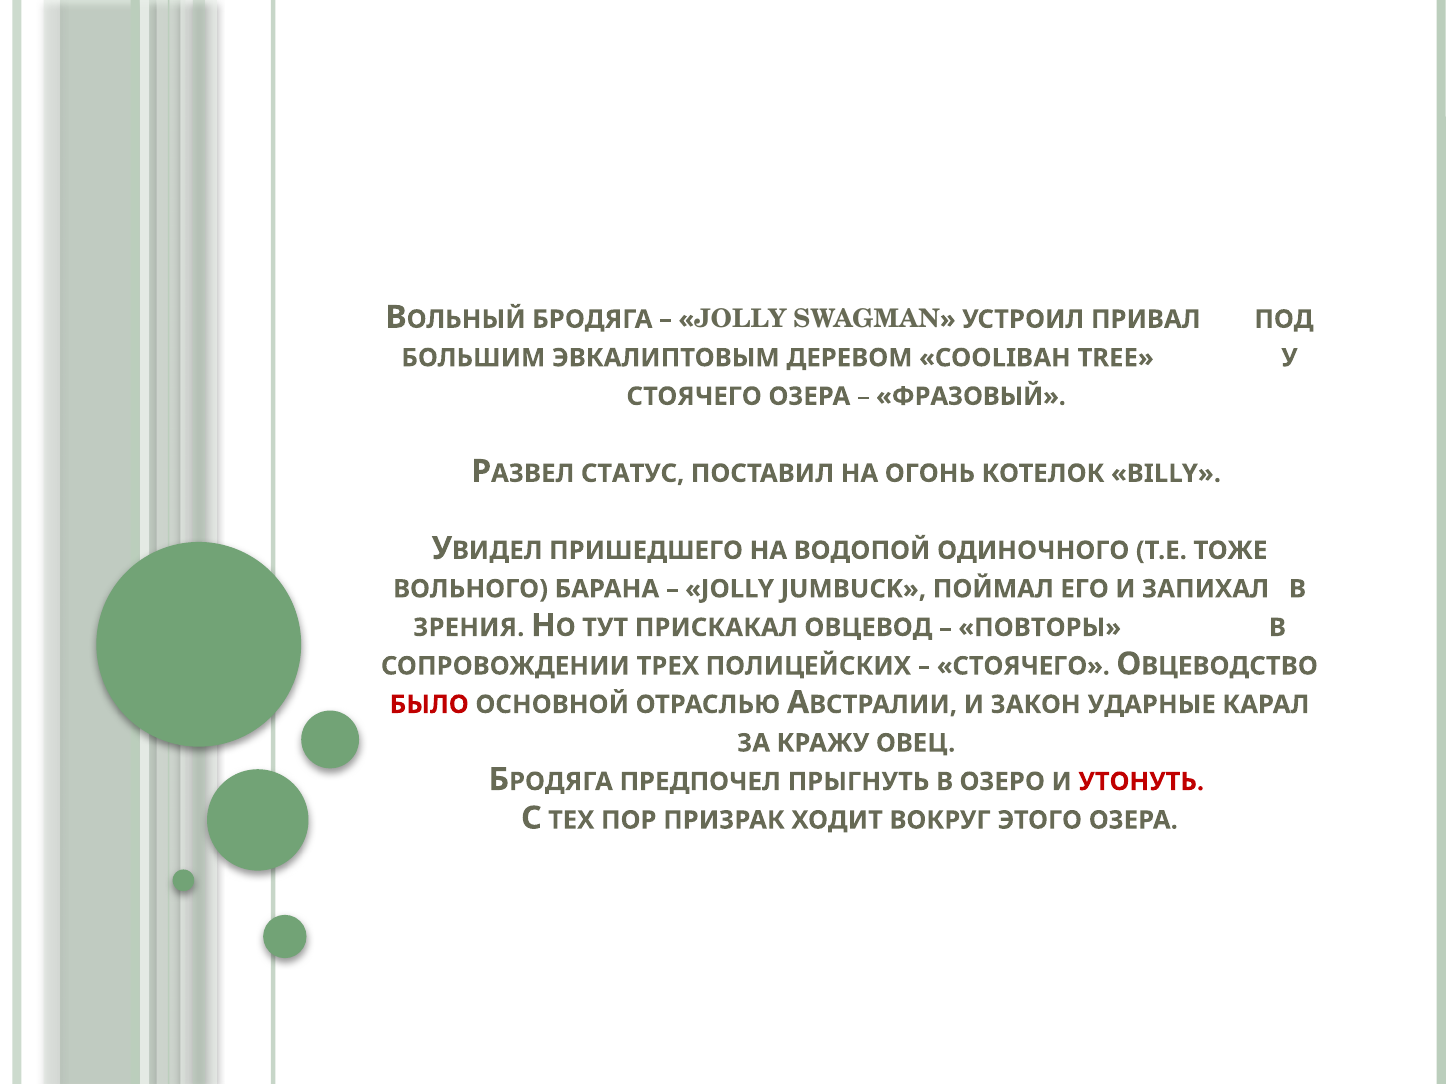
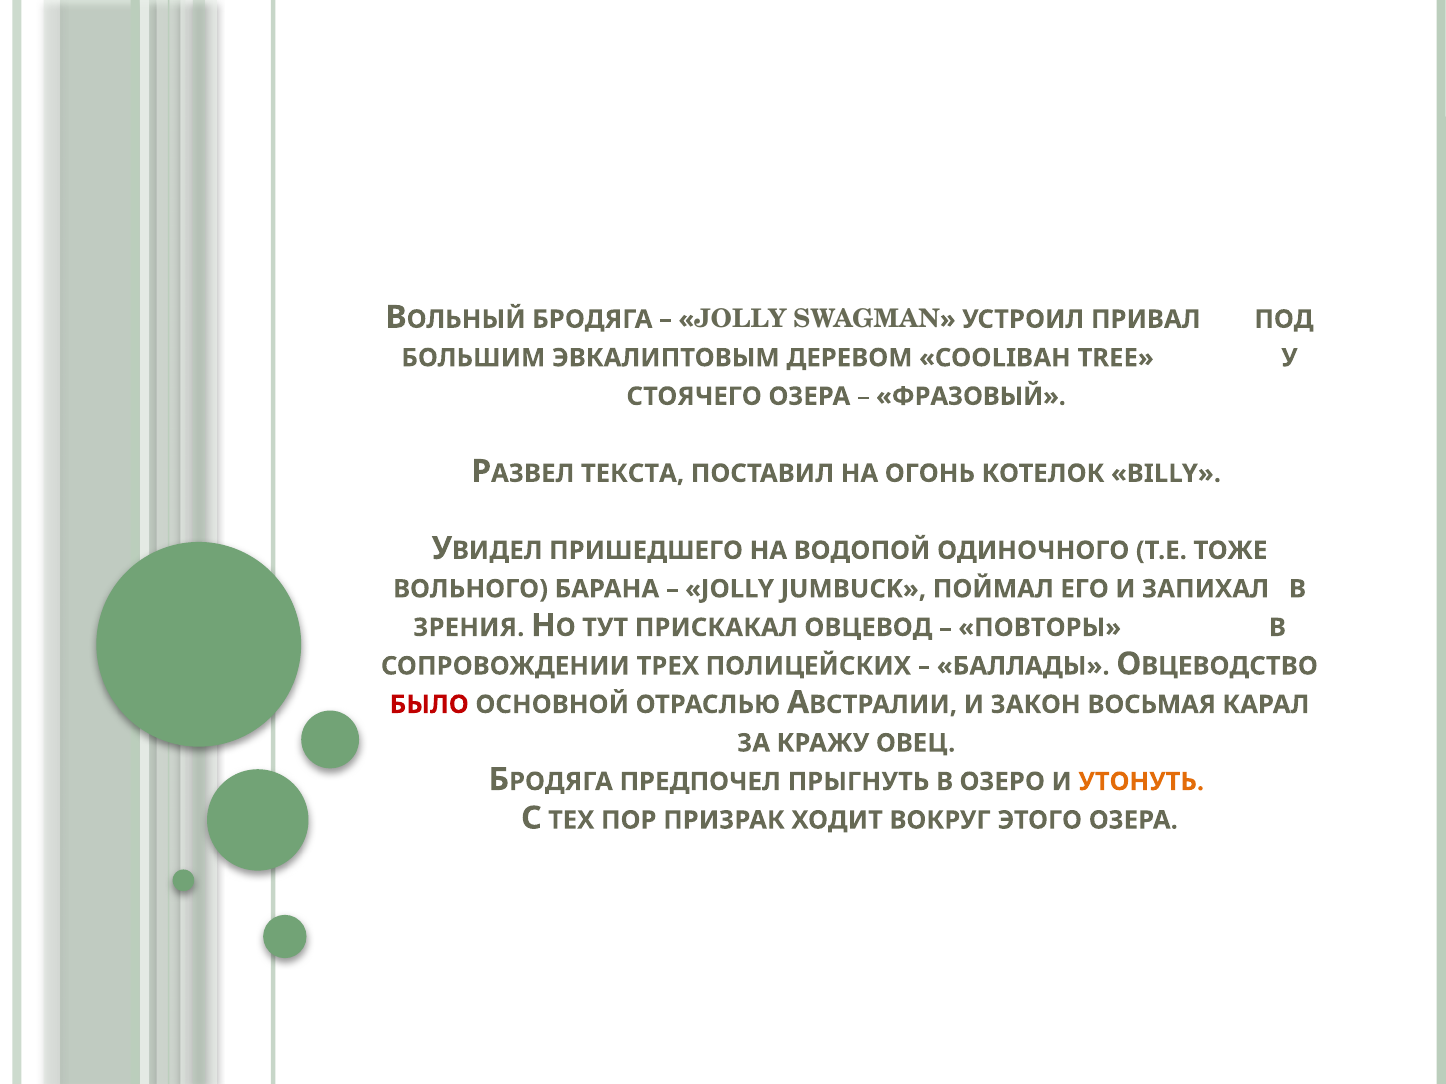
СТАТУС: СТАТУС -> ТЕКСТА (633, 474)
СТОЯЧЕГО: СТОЯЧЕГО -> БАЛЛАДЫ (1023, 666)
УДАРНЫЕ: УДАРНЫЕ -> ВОСЬМАЯ (1152, 705)
УТОНУТЬ colour: red -> orange (1141, 782)
